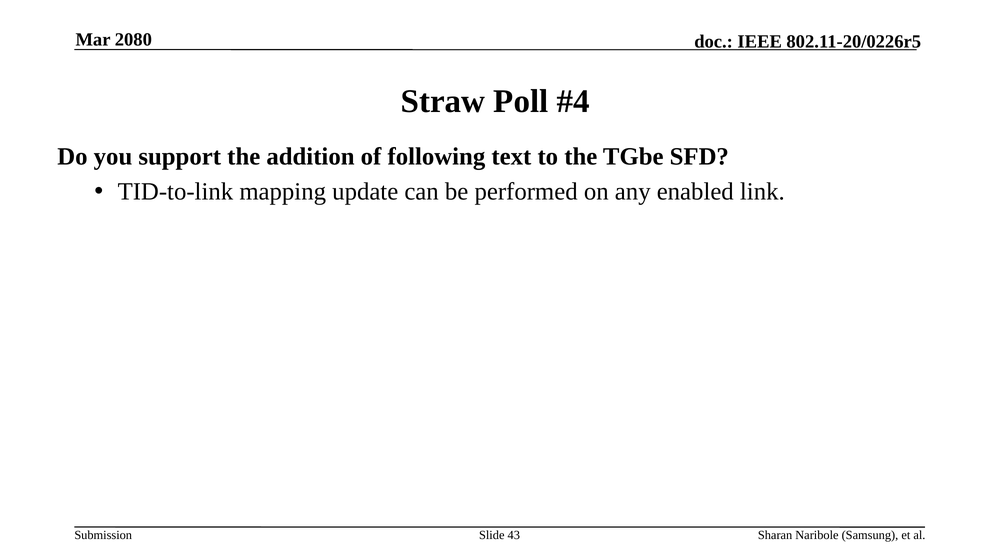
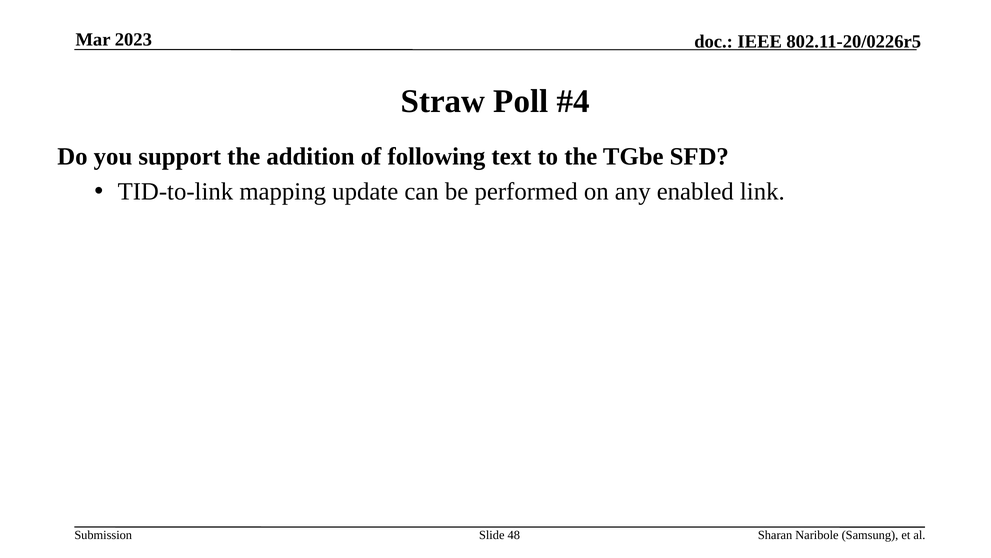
2080: 2080 -> 2023 (133, 39)
43: 43 -> 48 (514, 535)
